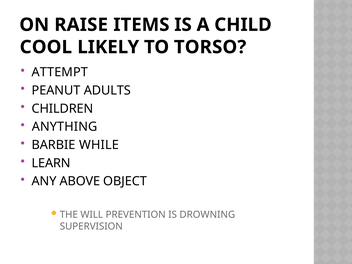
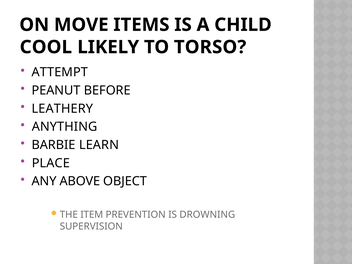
RAISE: RAISE -> MOVE (81, 25)
ADULTS: ADULTS -> BEFORE (107, 90)
CHILDREN: CHILDREN -> LEATHERY (62, 109)
WHILE: WHILE -> LEARN (99, 145)
LEARN: LEARN -> PLACE (51, 163)
WILL: WILL -> ITEM (92, 215)
